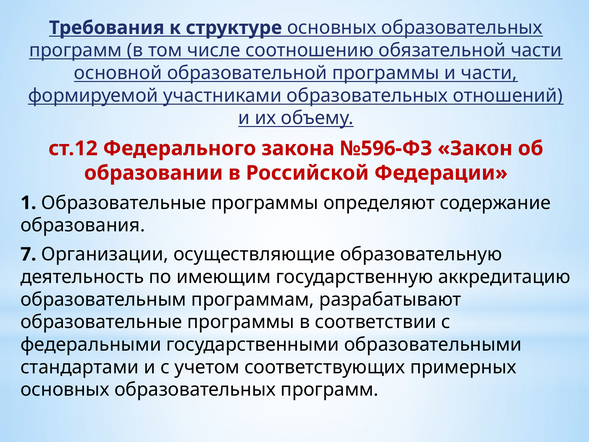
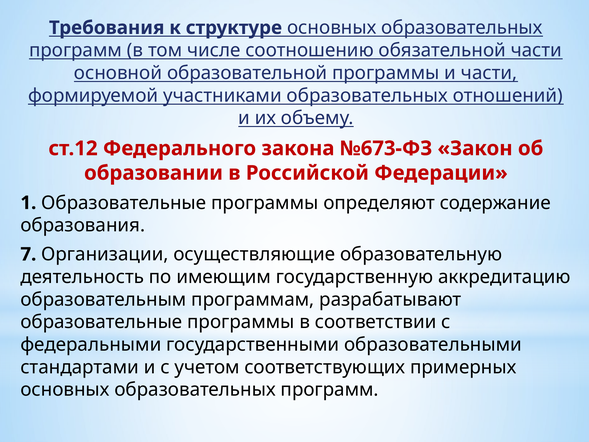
№596-ФЗ: №596-ФЗ -> №673-ФЗ (386, 148)
